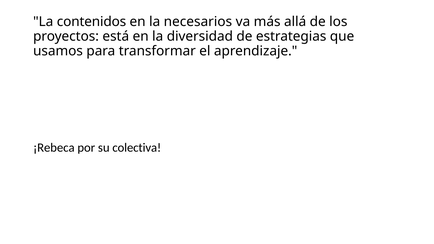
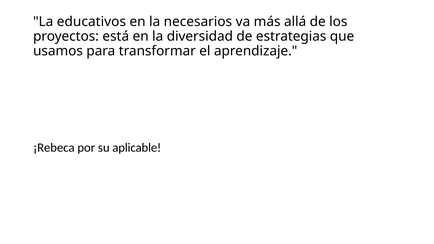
contenidos: contenidos -> educativos (91, 22)
colectiva: colectiva -> aplicable (137, 148)
